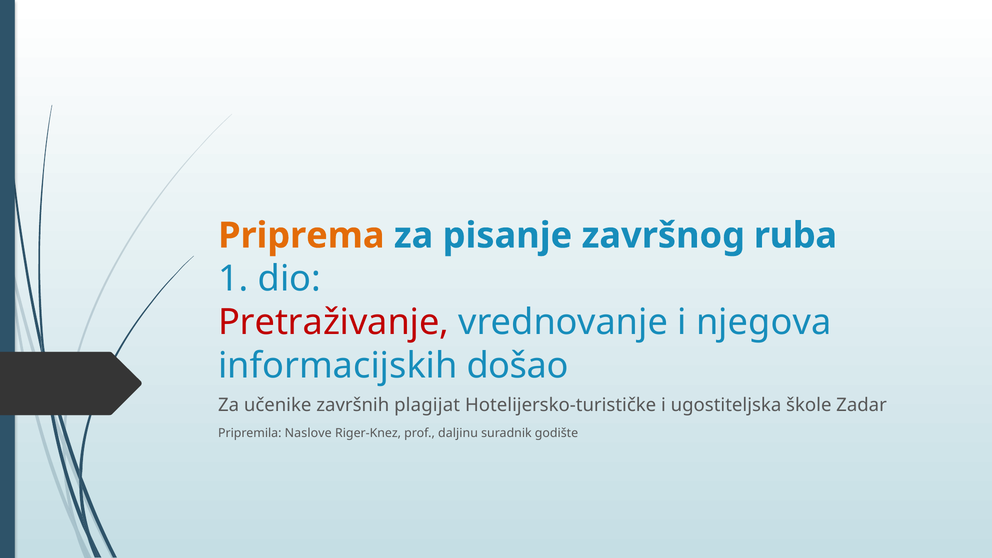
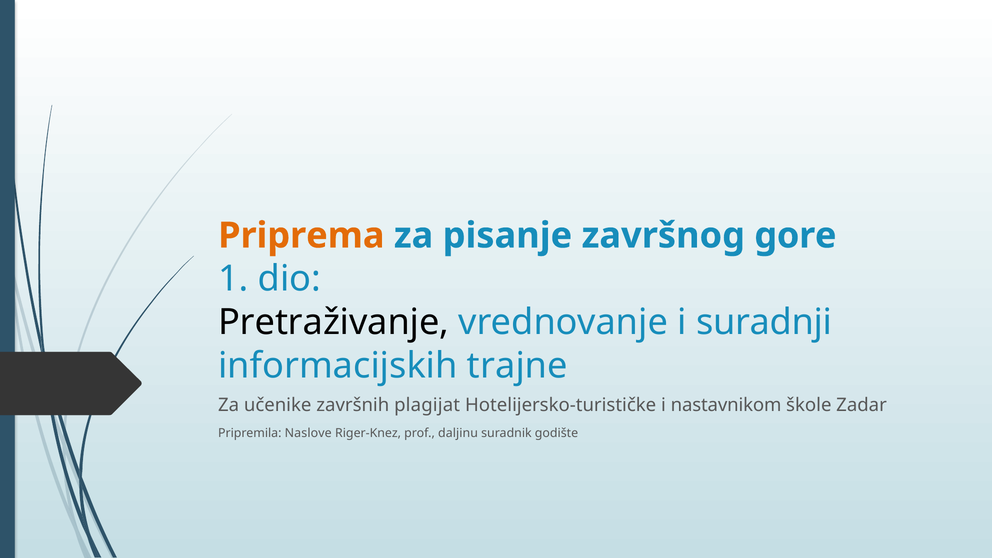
ruba: ruba -> gore (795, 236)
Pretraživanje colour: red -> black (334, 322)
njegova: njegova -> suradnji (764, 322)
došao: došao -> trajne (517, 366)
ugostiteljska: ugostiteljska -> nastavnikom (726, 405)
